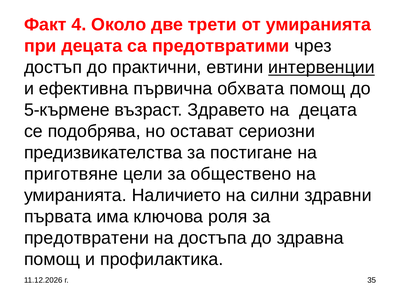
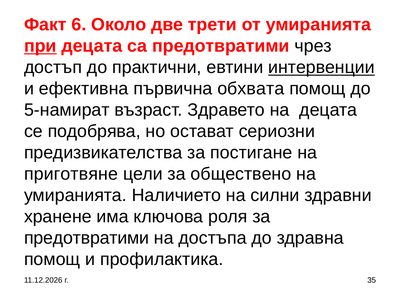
4: 4 -> 6 (79, 25)
при underline: none -> present (40, 46)
5-кърмене: 5-кърмене -> 5-намират (67, 110)
първата: първата -> хранене (58, 217)
предотвратени: предотвратени -> предотвратими (87, 238)
